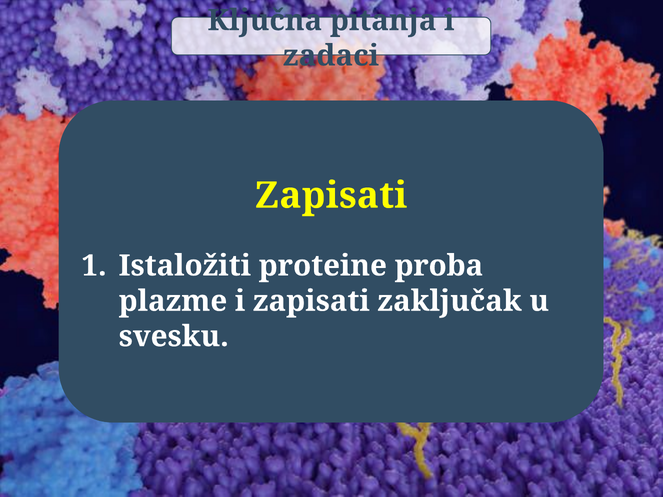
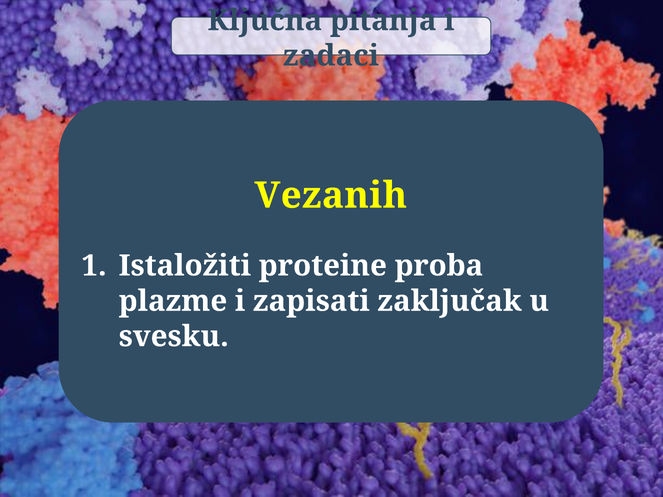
Zapisati: Zapisati -> Vezanih (331, 196)
